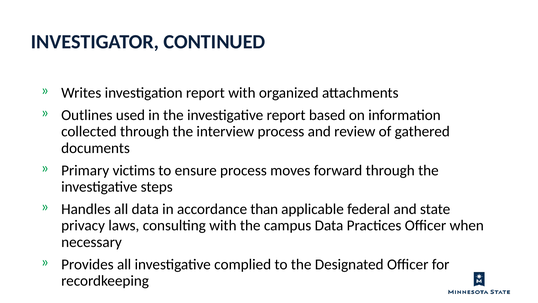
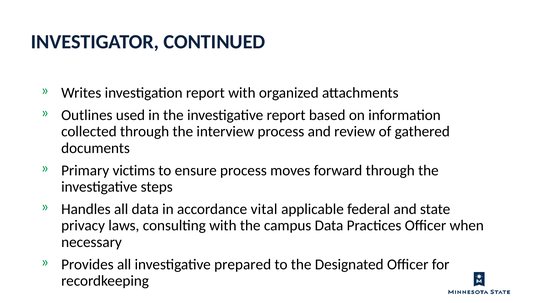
than: than -> vital (264, 209)
complied: complied -> prepared (243, 264)
